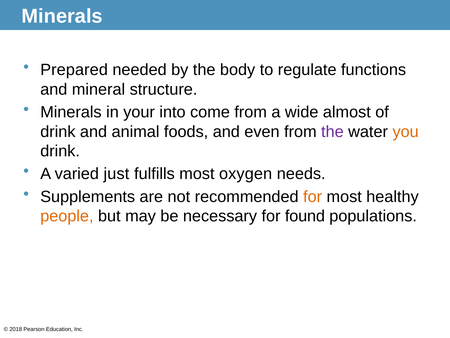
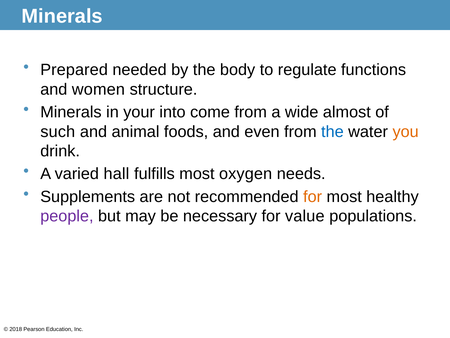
mineral: mineral -> women (98, 89)
drink: drink -> such (58, 131)
the colour: purple -> blue (332, 131)
just: just -> hall (116, 174)
people colour: orange -> purple (67, 216)
found: found -> value (305, 216)
